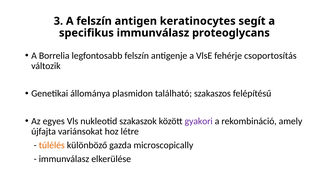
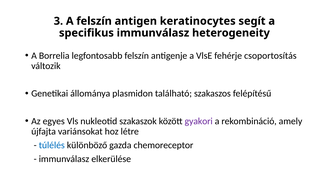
proteoglycans: proteoglycans -> heterogeneity (231, 33)
túlélés colour: orange -> blue (52, 145)
microscopically: microscopically -> chemoreceptor (163, 145)
